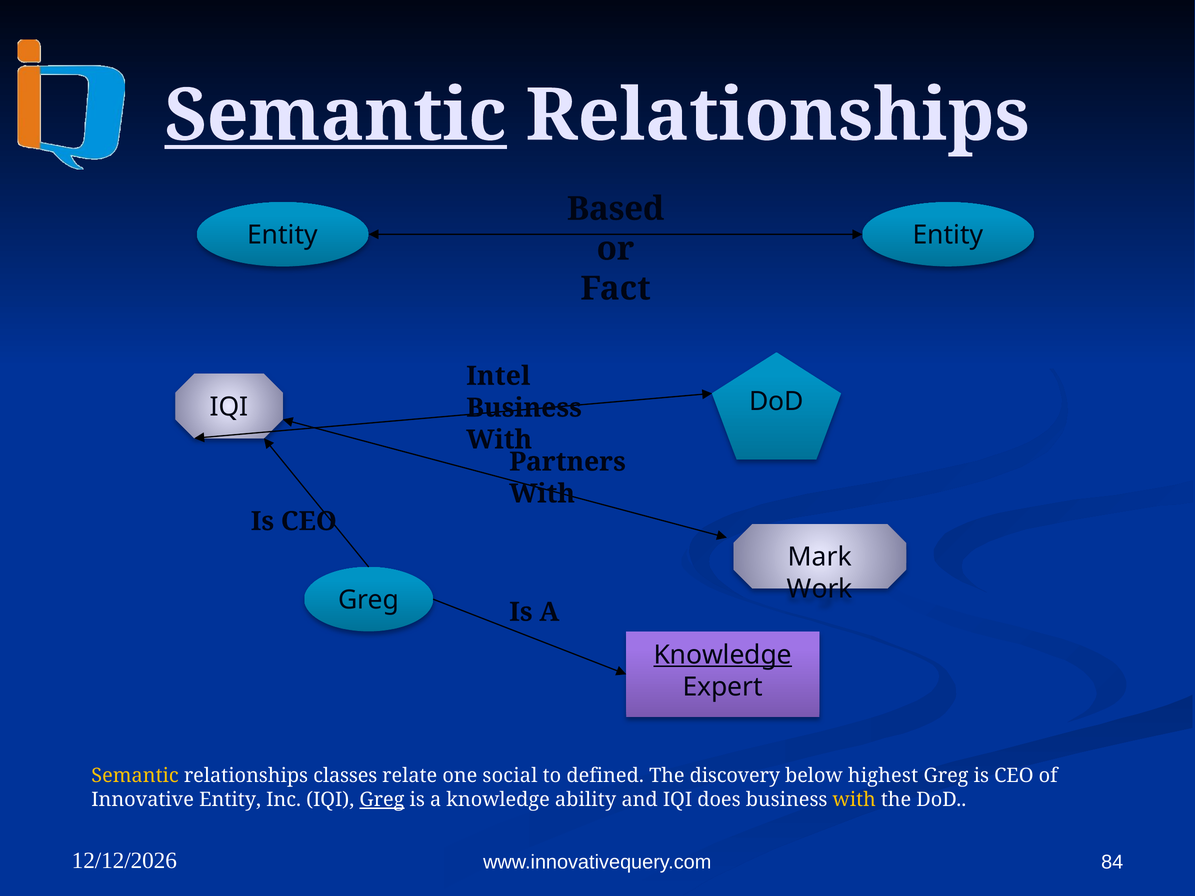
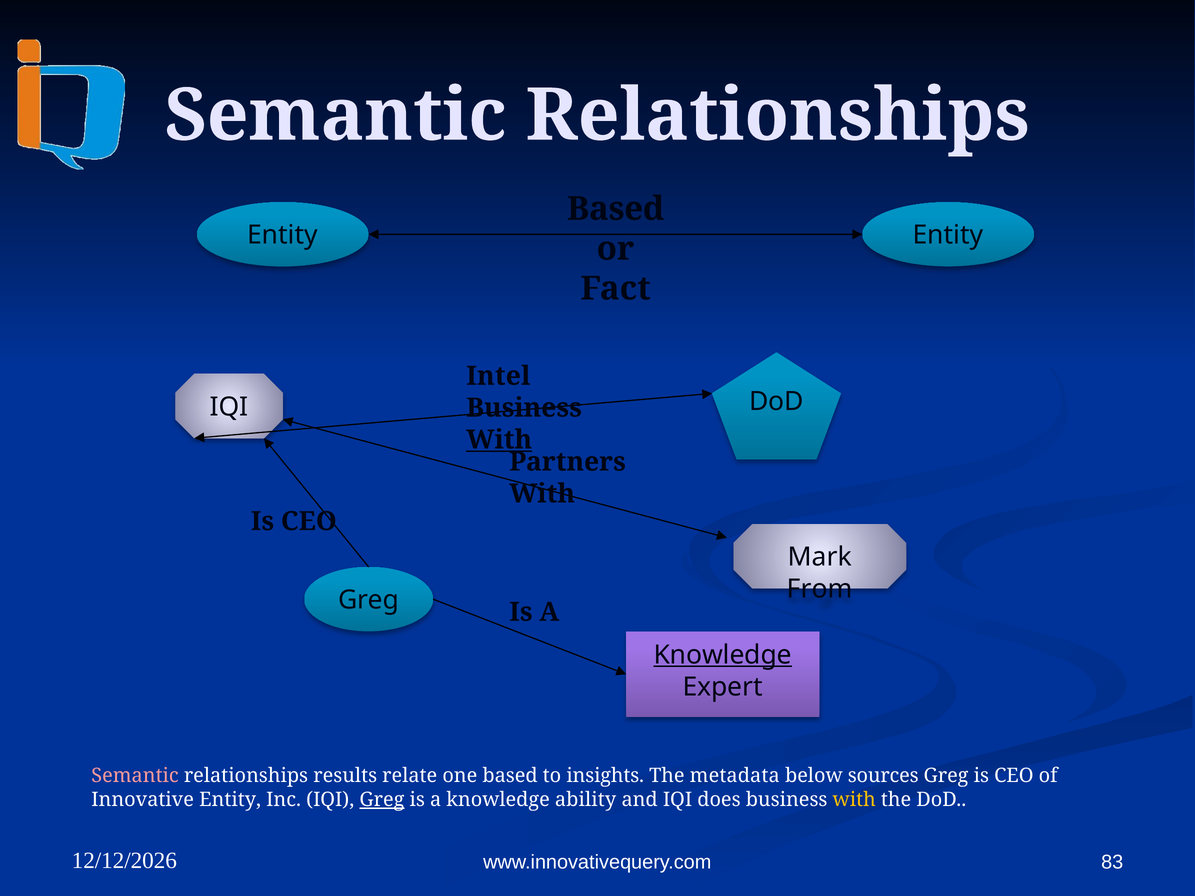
Semantic underline: present -> none (336, 116)
With underline: none -> present (499, 440)
Work: Work -> From (820, 589)
Semantic colour: yellow -> pink (135, 776)
classes: classes -> results (345, 776)
one social: social -> based (510, 776)
defined: defined -> insights (605, 776)
discovery: discovery -> metadata (735, 776)
highest: highest -> sources (883, 776)
84: 84 -> 83 (1112, 862)
